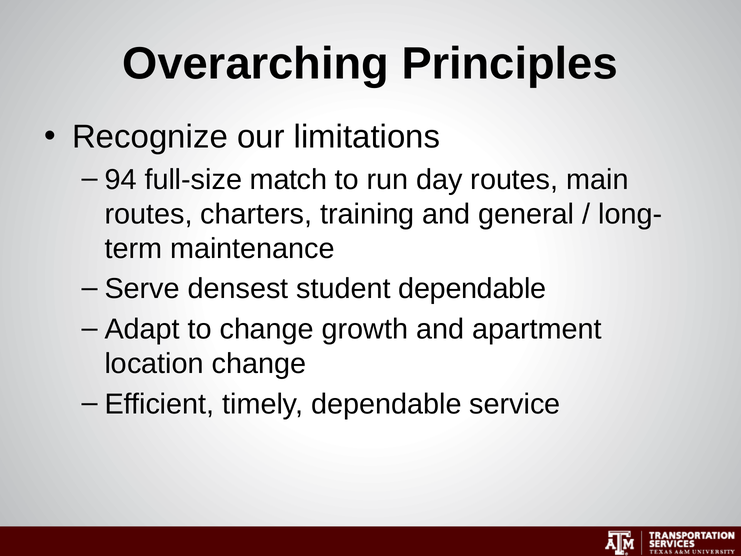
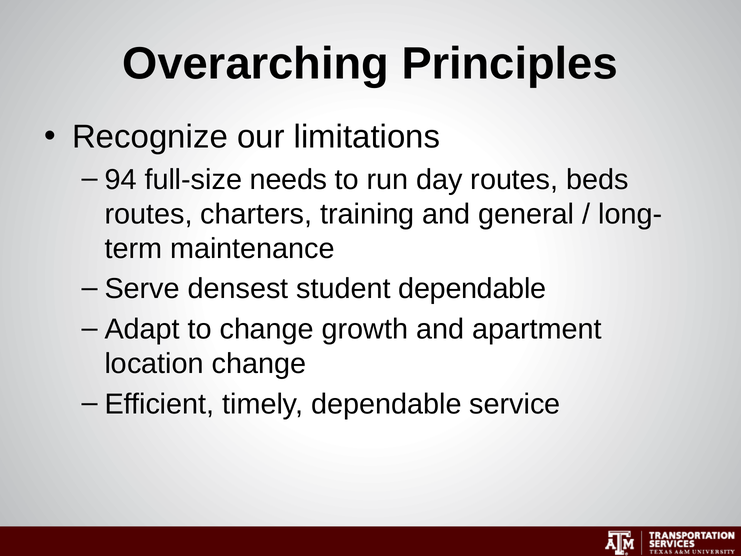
match: match -> needs (288, 179)
main: main -> beds (597, 179)
